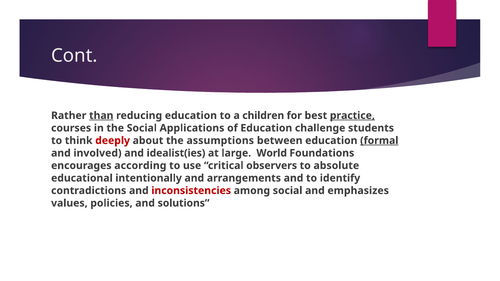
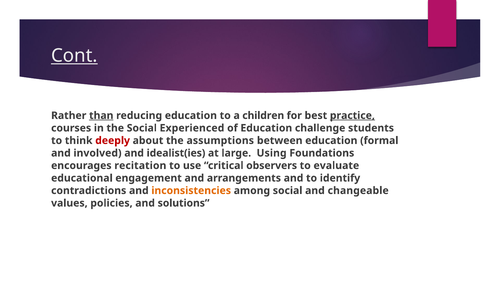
Cont underline: none -> present (74, 56)
Applications: Applications -> Experienced (192, 128)
formal underline: present -> none (379, 141)
World: World -> Using (272, 153)
according: according -> recitation (140, 166)
absolute: absolute -> evaluate (336, 166)
intentionally: intentionally -> engagement (149, 178)
inconsistencies colour: red -> orange (191, 191)
emphasizes: emphasizes -> changeable (358, 191)
